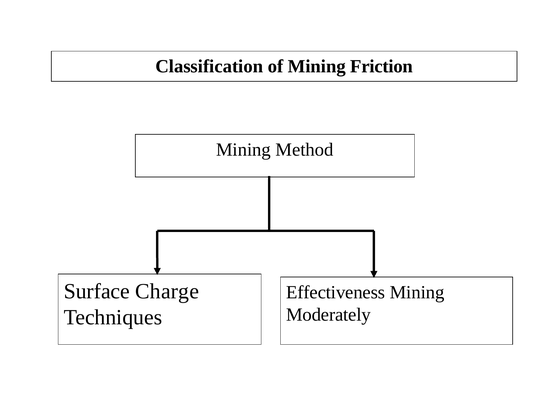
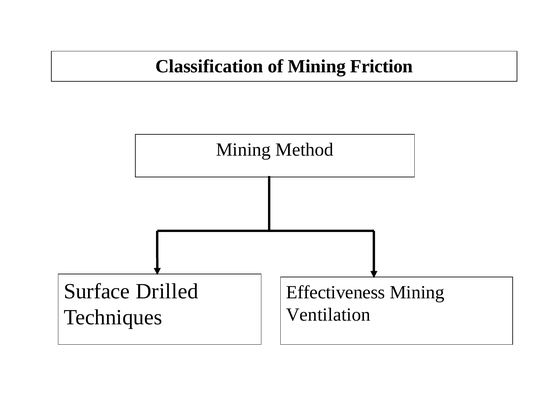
Charge: Charge -> Drilled (167, 291)
Moderately: Moderately -> Ventilation (328, 315)
